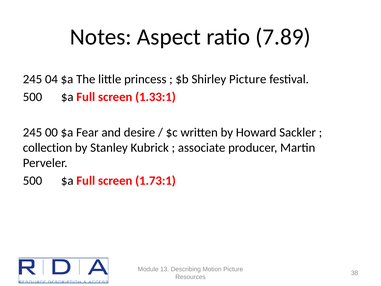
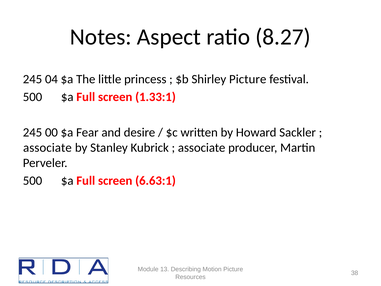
7.89: 7.89 -> 8.27 (283, 37)
collection: collection -> associate (47, 148)
1.73:1: 1.73:1 -> 6.63:1 (155, 181)
